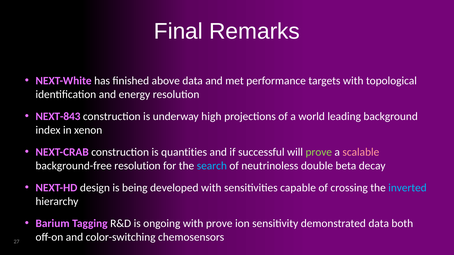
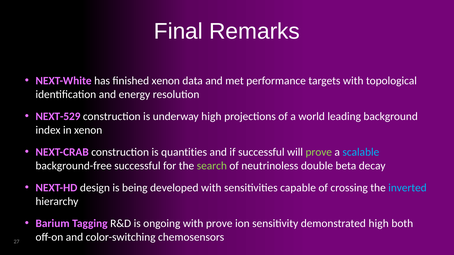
finished above: above -> xenon (166, 81)
NEXT-843: NEXT-843 -> NEXT-529 (58, 117)
scalable colour: pink -> light blue (361, 152)
background-free resolution: resolution -> successful (137, 166)
search colour: light blue -> light green (212, 166)
demonstrated data: data -> high (379, 224)
